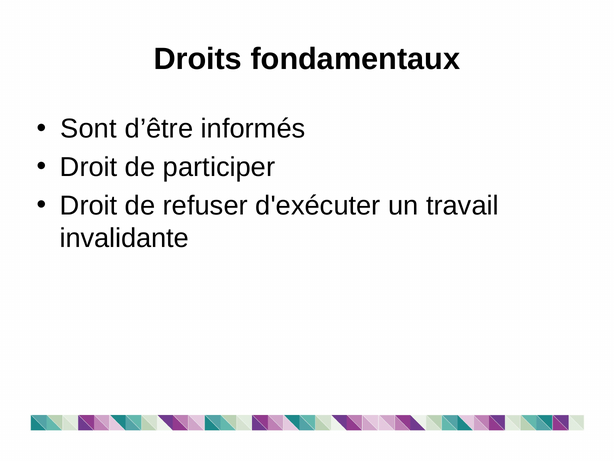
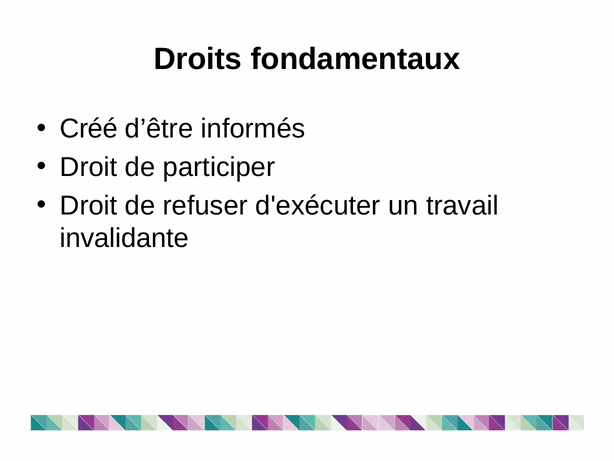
Sont: Sont -> Créé (89, 129)
